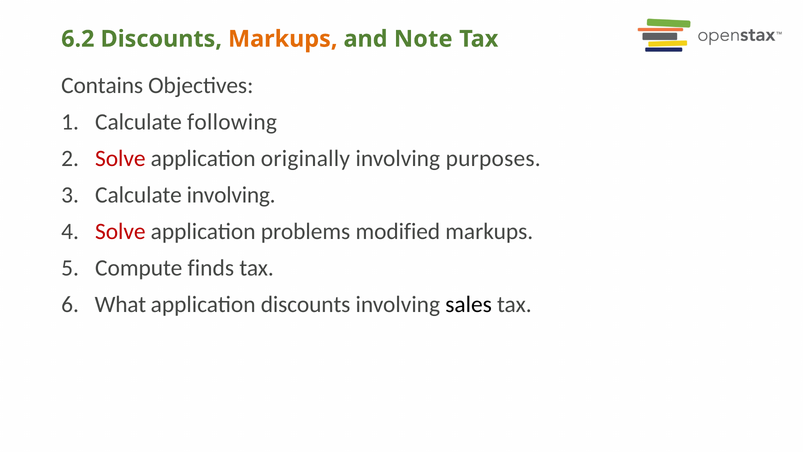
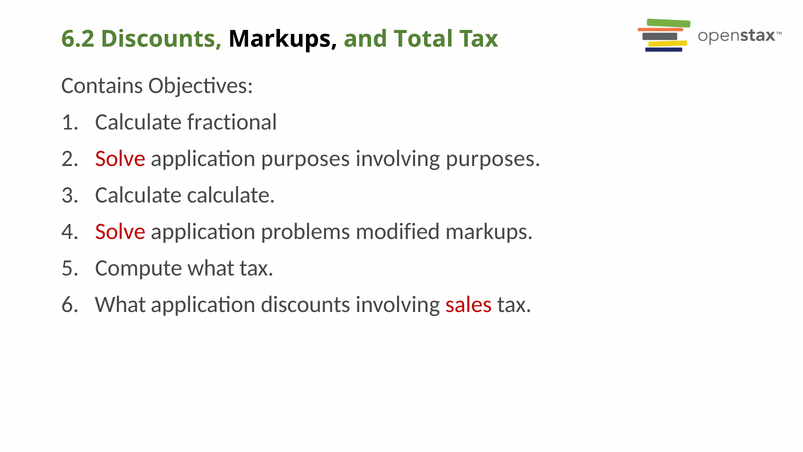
Markups colour: orange -> black (283, 39)
Note: Note -> Total (423, 39)
following: following -> fractional (232, 122)
application originally: originally -> purposes (305, 158)
Calculate involving: involving -> calculate (231, 195)
Compute finds: finds -> what (211, 268)
sales colour: black -> red (469, 304)
